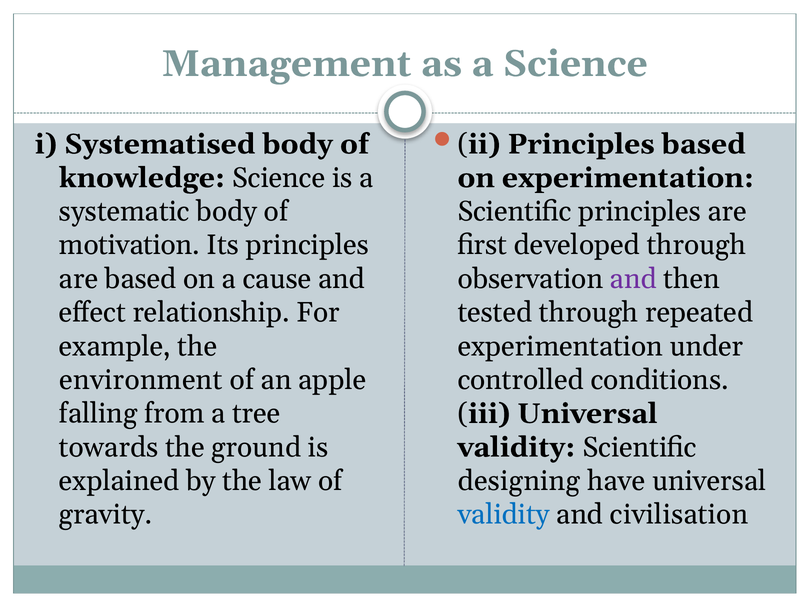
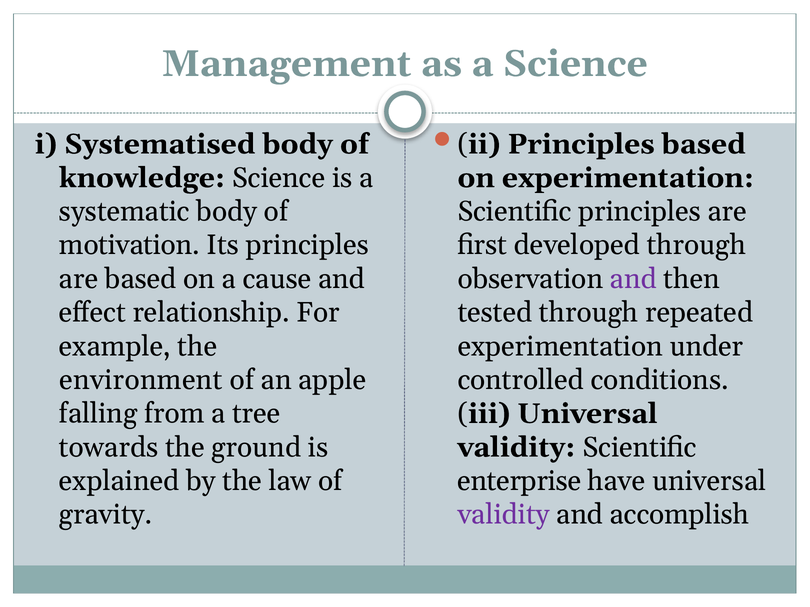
designing: designing -> enterprise (519, 481)
validity colour: blue -> purple (504, 515)
civilisation: civilisation -> accomplish (679, 515)
